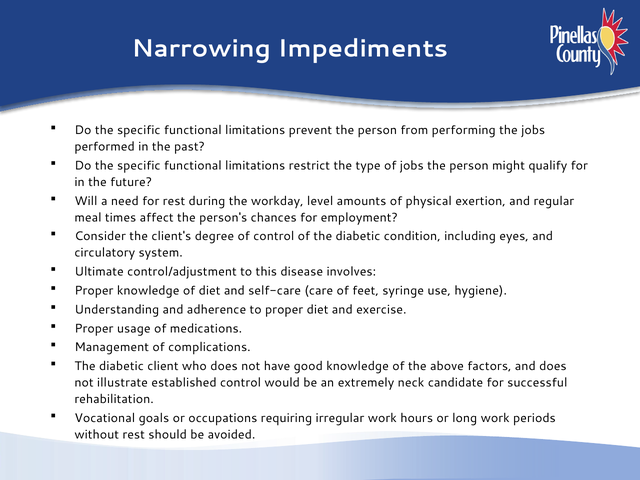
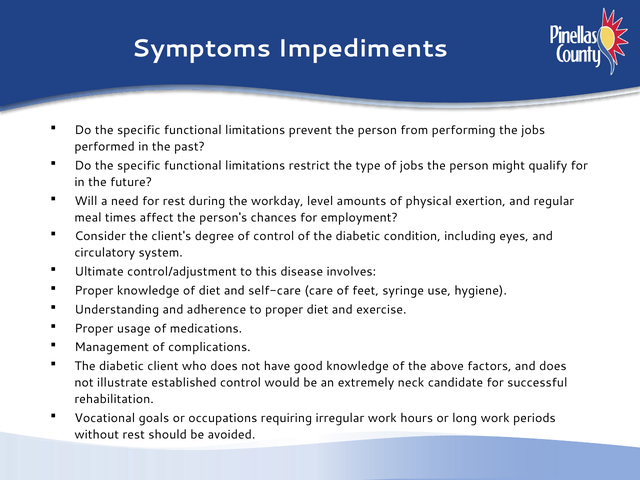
Narrowing: Narrowing -> Symptoms (202, 49)
